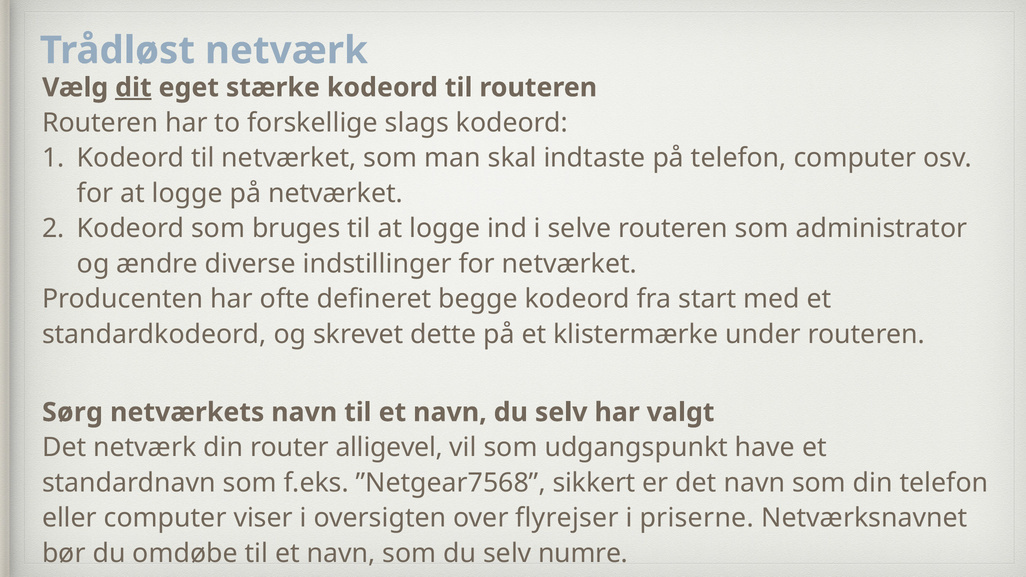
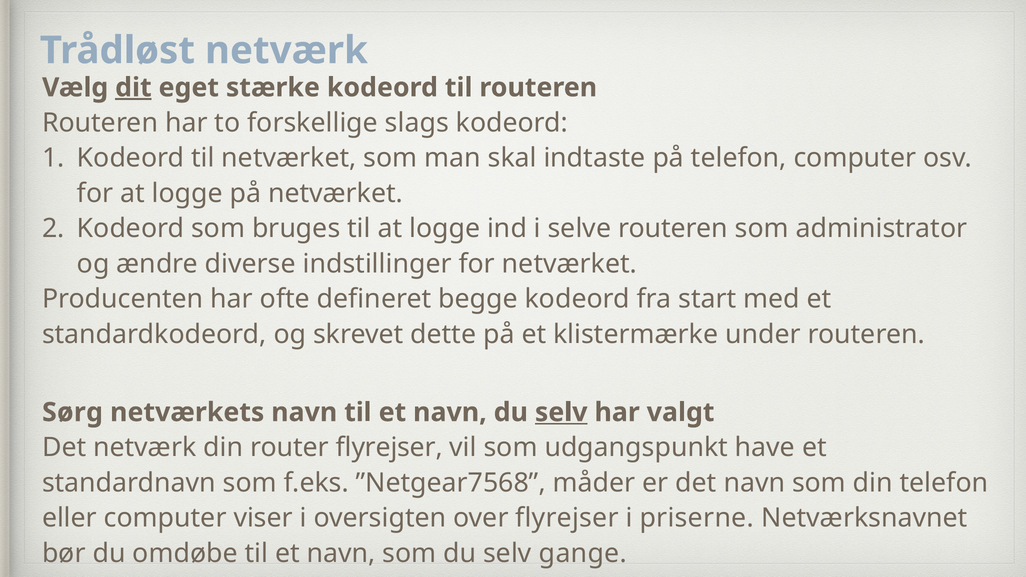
selv underline: none -> present (561, 412)
router alligevel: alligevel -> flyrejser (389, 448)
sikkert: sikkert -> måder (594, 483)
numre: numre -> gange (583, 553)
